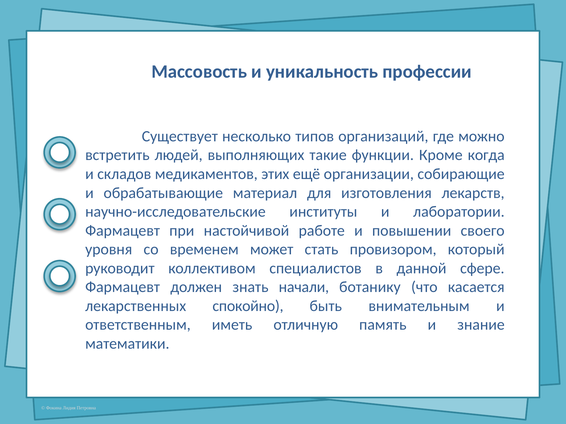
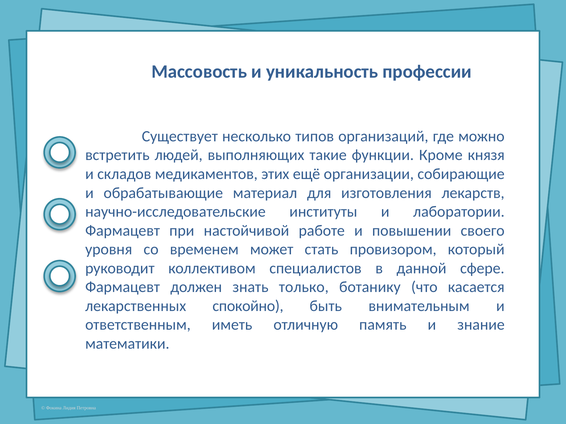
когда: когда -> князя (486, 155)
начали: начали -> только (304, 287)
